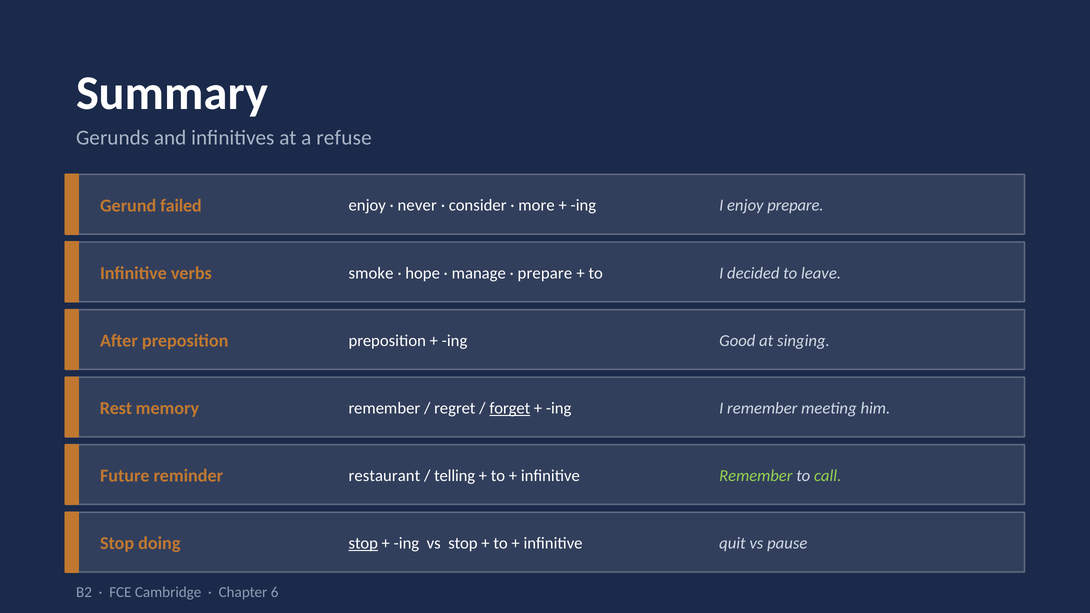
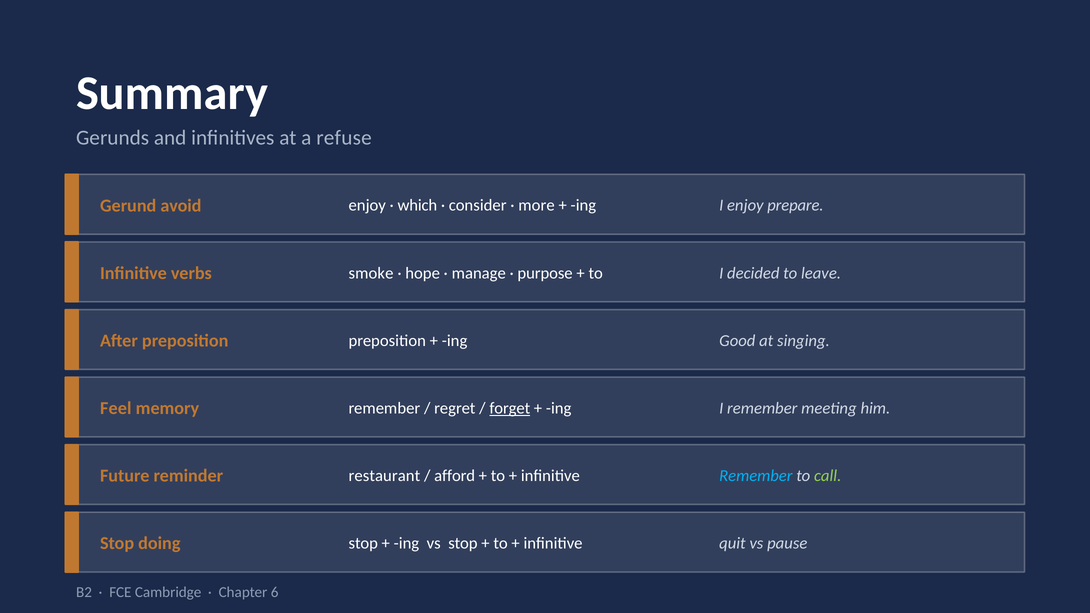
failed: failed -> avoid (181, 206)
never: never -> which (417, 206)
prepare: prepare -> purpose (545, 273)
Rest: Rest -> Feel (116, 408)
telling: telling -> afford (455, 476)
Remember colour: light green -> light blue (756, 476)
stop underline: present -> none (363, 543)
